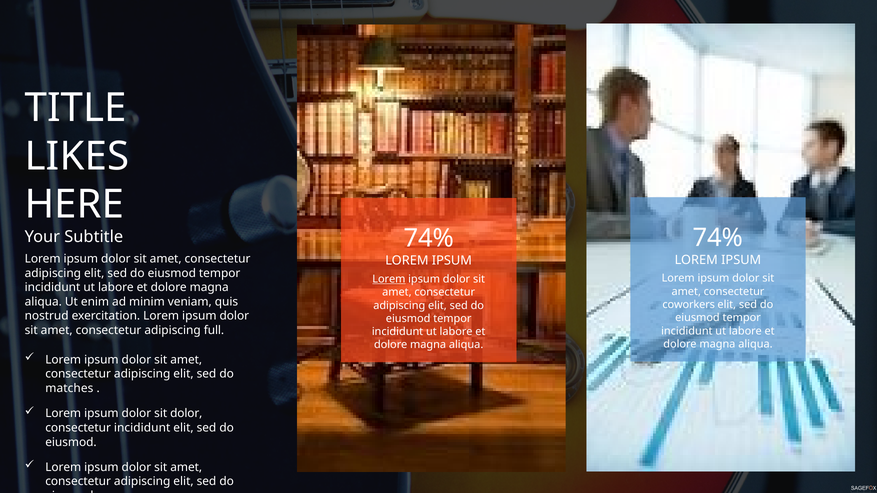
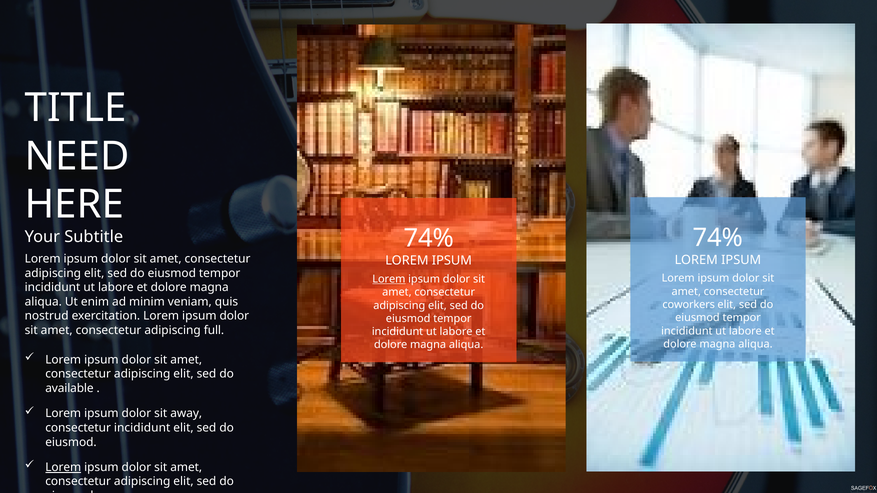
LIKES: LIKES -> NEED (77, 156)
matches: matches -> available (69, 389)
sit dolor: dolor -> away (186, 414)
Lorem underline: none -> present (63, 468)
